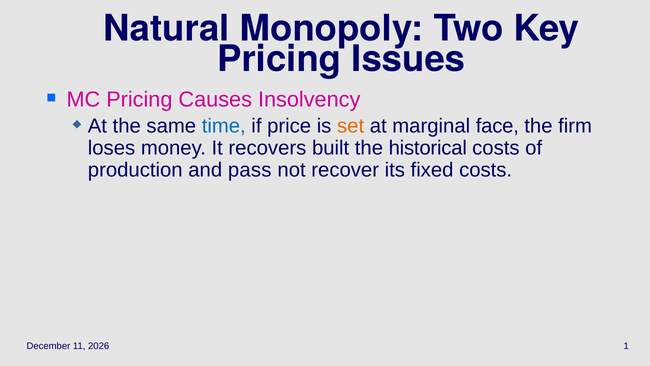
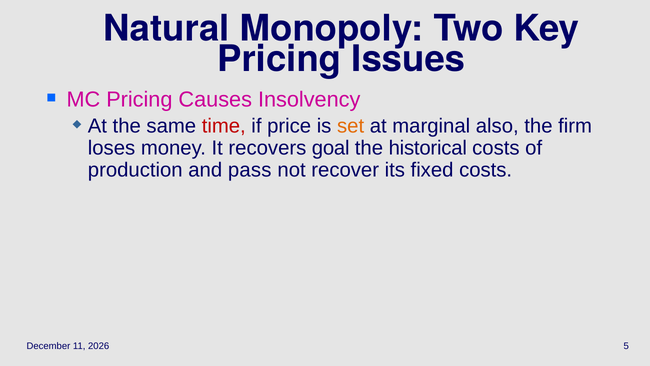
time colour: blue -> red (224, 126)
face: face -> also (497, 126)
built: built -> goal (331, 148)
1: 1 -> 5 (626, 346)
